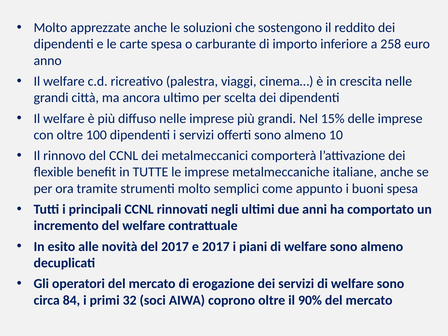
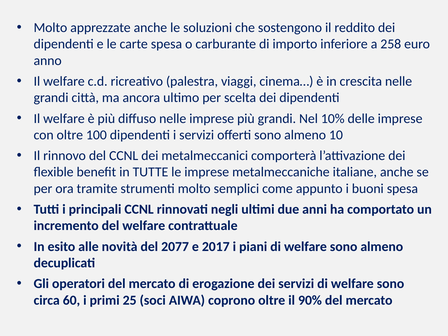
15%: 15% -> 10% (333, 119)
del 2017: 2017 -> 2077 (175, 247)
84: 84 -> 60 (71, 300)
32: 32 -> 25 (130, 300)
